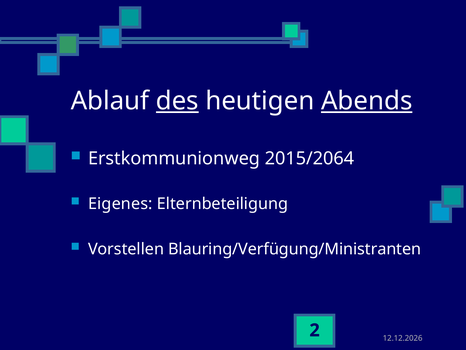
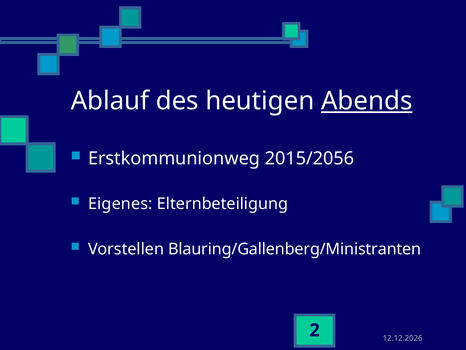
des underline: present -> none (177, 101)
2015/2064: 2015/2064 -> 2015/2056 (309, 158)
Blauring/Verfügung/Ministranten: Blauring/Verfügung/Ministranten -> Blauring/Gallenberg/Ministranten (295, 249)
